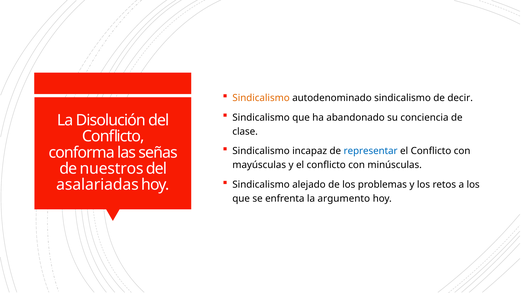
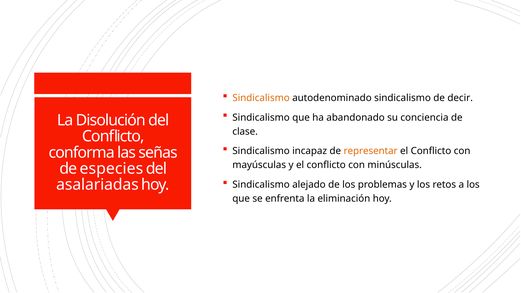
representar colour: blue -> orange (371, 151)
nuestros: nuestros -> especies (111, 169)
argumento: argumento -> eliminación (344, 199)
